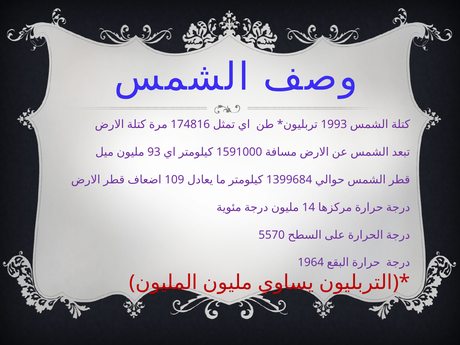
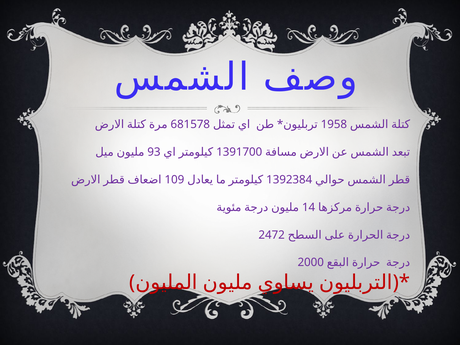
174816: 174816 -> 681578 (190, 125)
1993: 1993 -> 1958 (334, 125)
1591000: 1591000 -> 1391700 (239, 152)
1399684: 1399684 -> 1392384 (289, 180)
5570: 5570 -> 2472 (272, 235)
1964: 1964 -> 2000 (311, 263)
